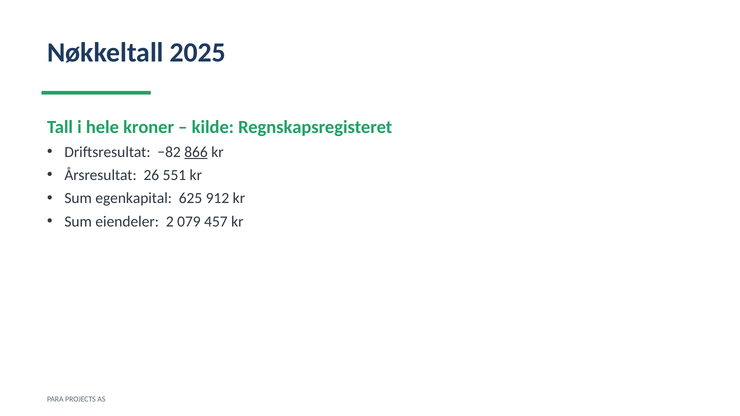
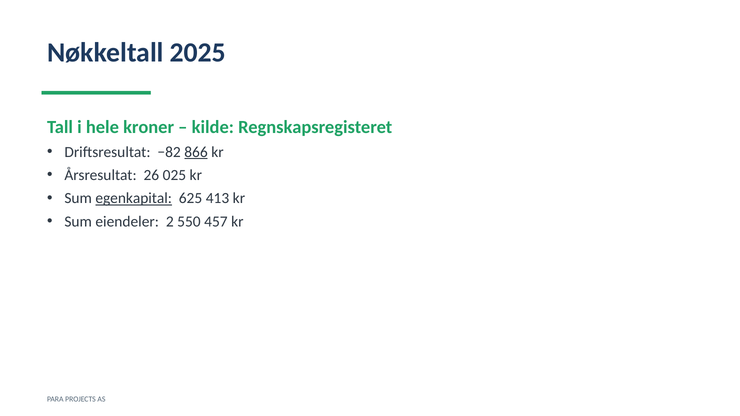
551: 551 -> 025 (174, 175)
egenkapital underline: none -> present (134, 198)
912: 912 -> 413 (217, 198)
079: 079 -> 550 (189, 222)
